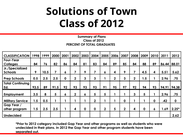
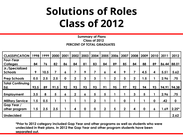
Town: Town -> Roles (123, 12)
